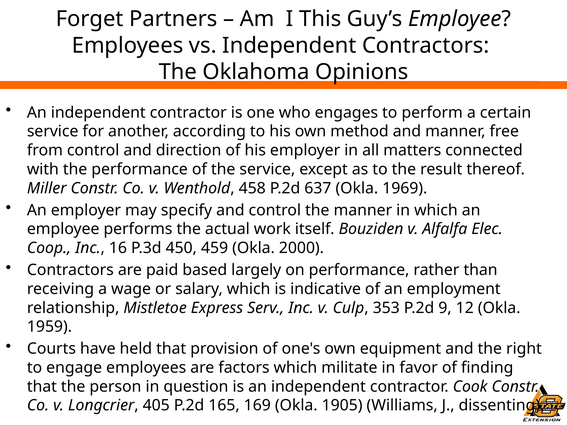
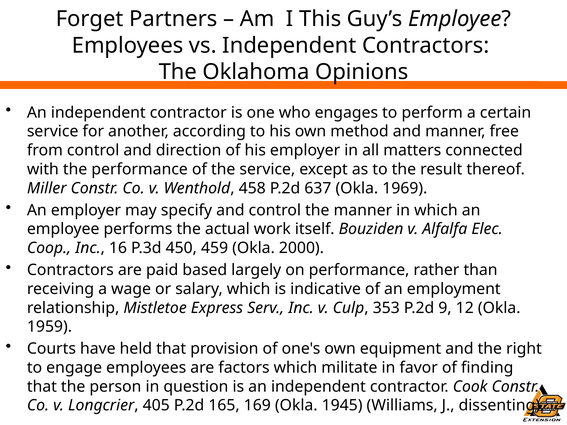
1905: 1905 -> 1945 (342, 406)
